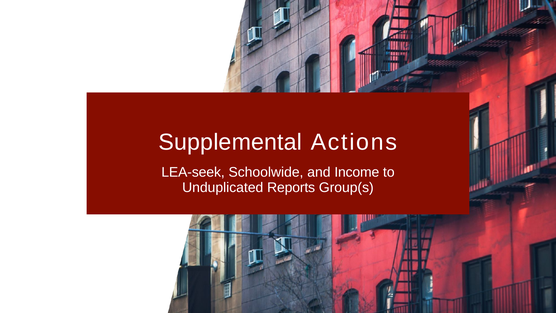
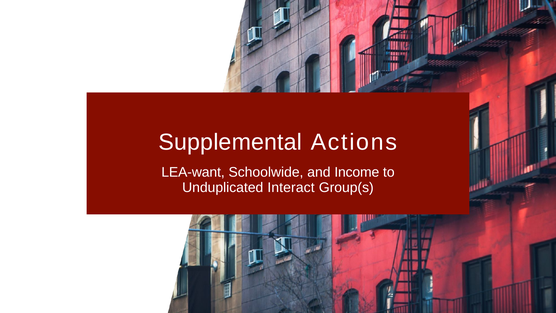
LEA-seek: LEA-seek -> LEA-want (193, 172)
Reports: Reports -> Interact (291, 187)
